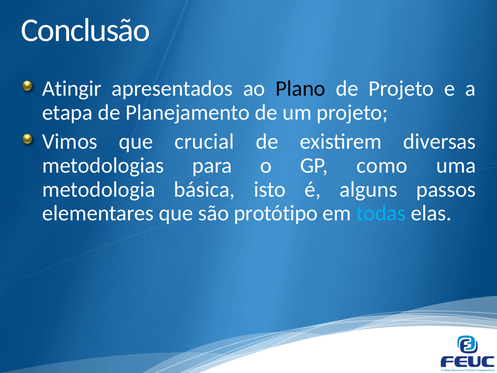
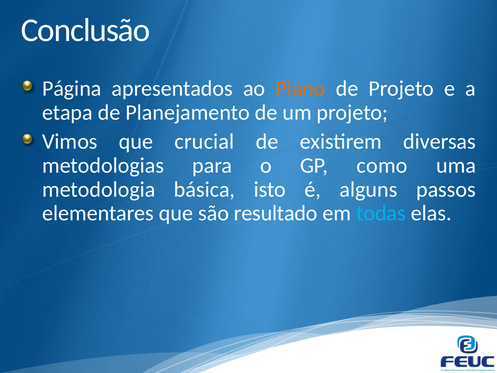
Atingir: Atingir -> Página (72, 89)
Plano colour: black -> orange (300, 89)
protótipo: protótipo -> resultado (276, 213)
